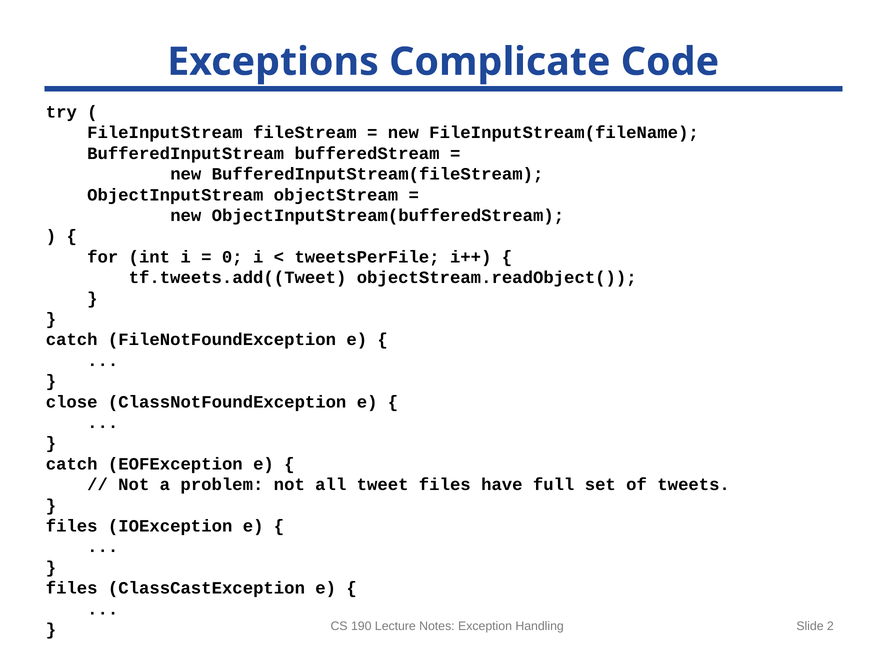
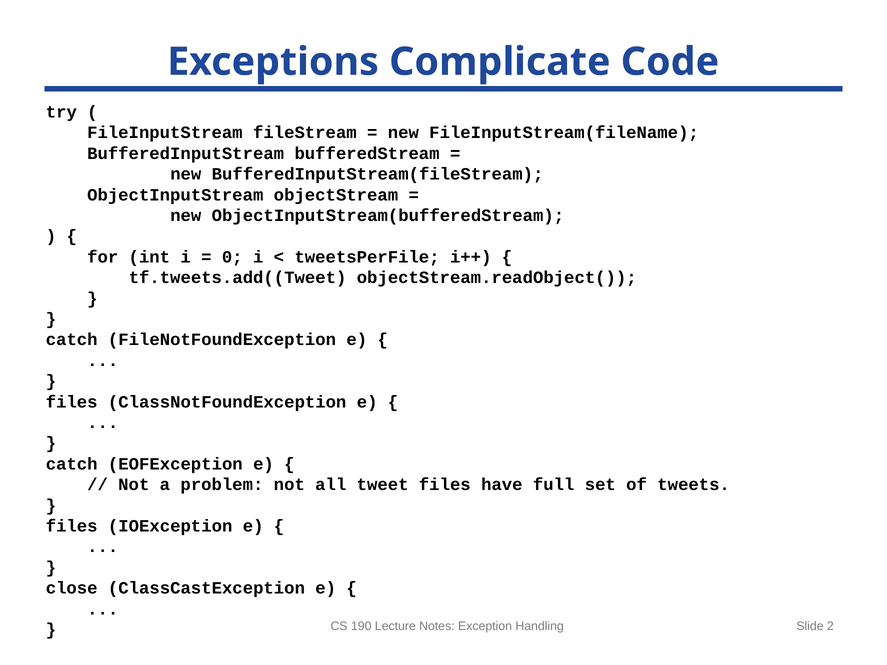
close: close -> files (72, 402)
files: files -> close (72, 588)
